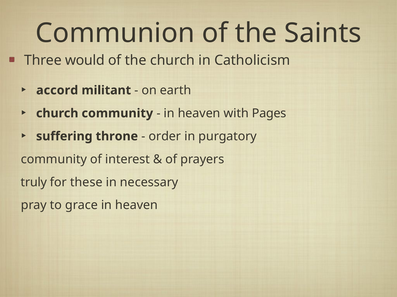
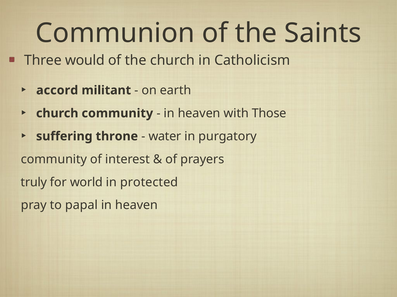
Pages: Pages -> Those (269, 114)
order: order -> water (165, 137)
these: these -> world (86, 183)
necessary: necessary -> protected (149, 183)
grace: grace -> papal (81, 206)
